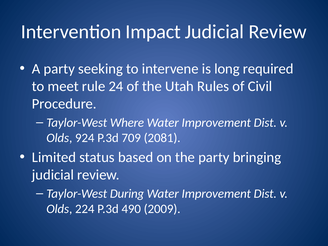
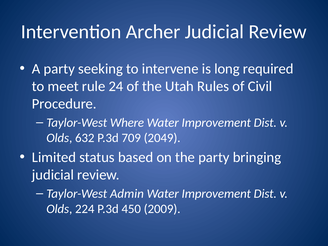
Impact: Impact -> Archer (153, 32)
924: 924 -> 632 (85, 138)
2081: 2081 -> 2049 (162, 138)
During: During -> Admin (127, 194)
490: 490 -> 450 (131, 209)
